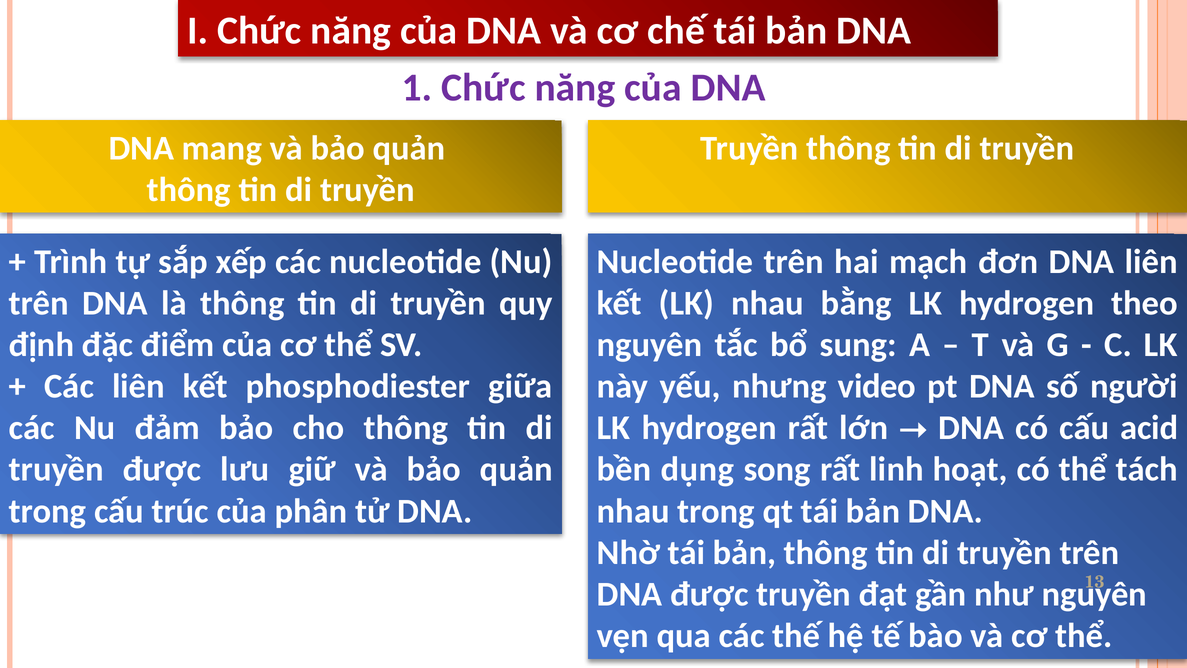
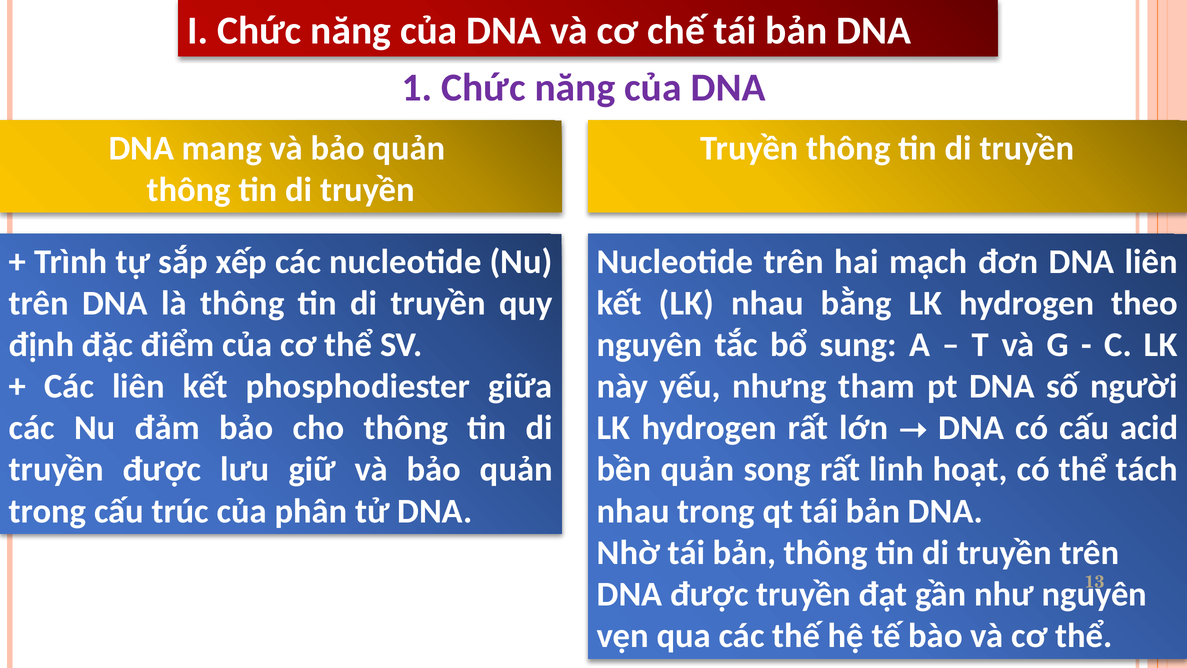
video: video -> tham (877, 386)
bền dụng: dụng -> quản (697, 469)
